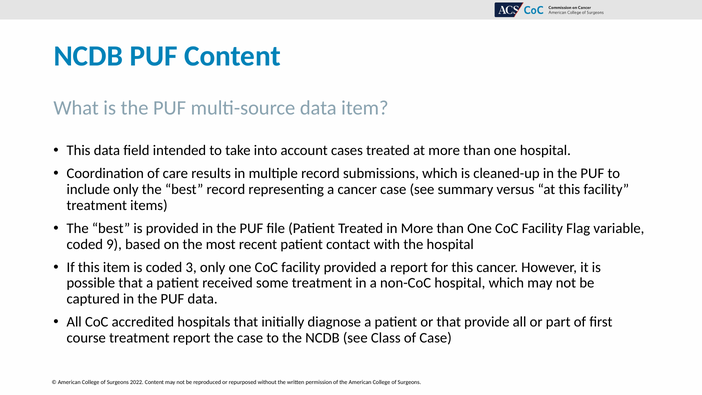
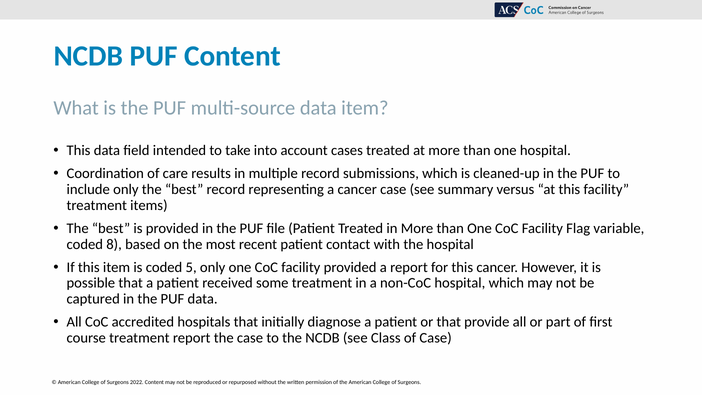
9: 9 -> 8 (114, 244)
3: 3 -> 5 (191, 267)
